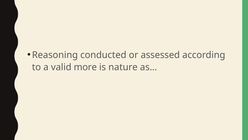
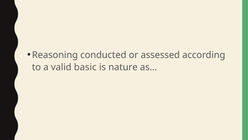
more: more -> basic (85, 67)
